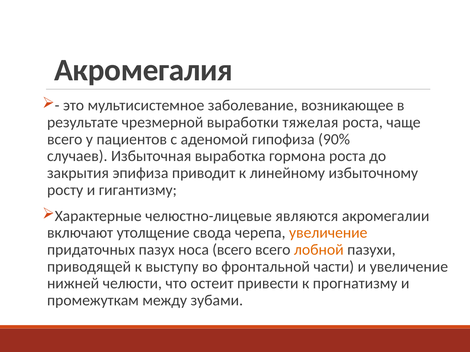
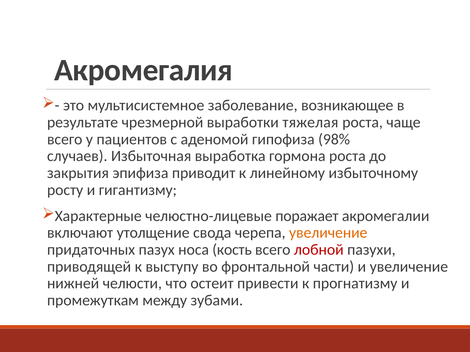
90%: 90% -> 98% (334, 139)
являются: являются -> поражает (307, 216)
носа всего: всего -> кость (232, 250)
лобной colour: orange -> red (319, 250)
